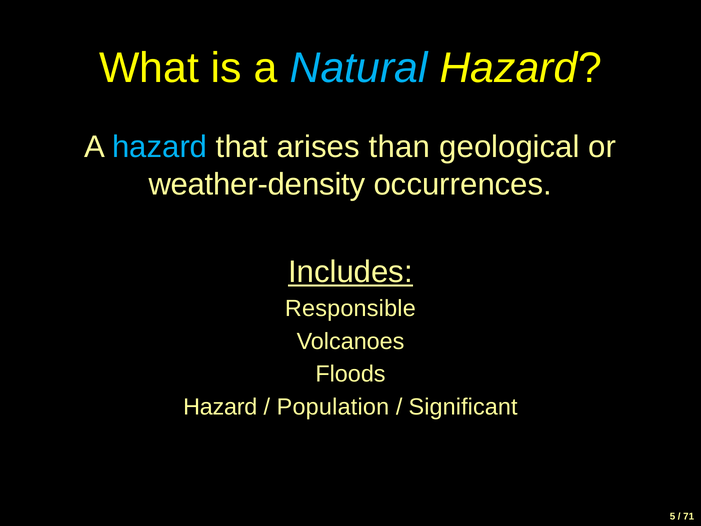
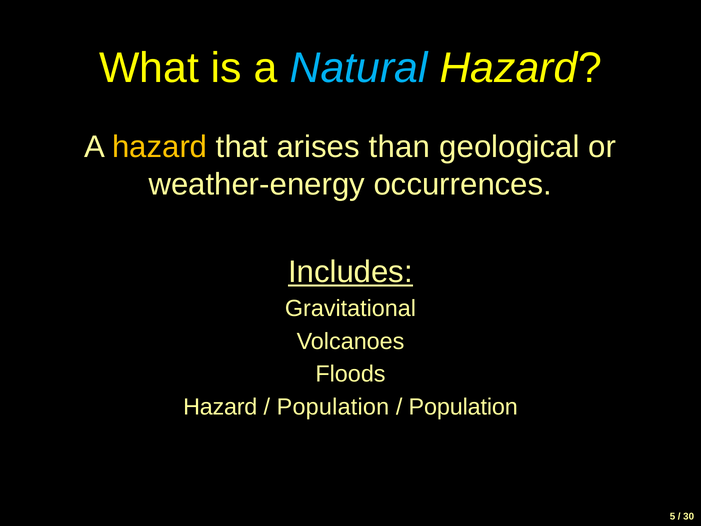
hazard colour: light blue -> yellow (160, 147)
weather-density: weather-density -> weather-energy (257, 184)
Responsible: Responsible -> Gravitational (350, 309)
Significant: Significant -> Population (463, 407)
71: 71 -> 30 (689, 516)
